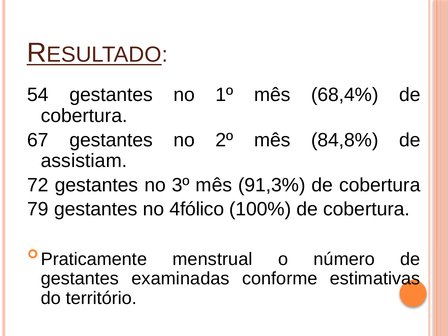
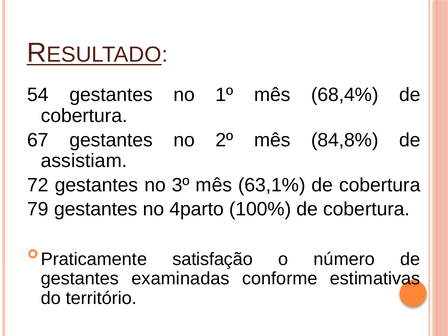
91,3%: 91,3% -> 63,1% (272, 185)
4fólico: 4fólico -> 4parto (197, 209)
menstrual: menstrual -> satisfação (213, 259)
